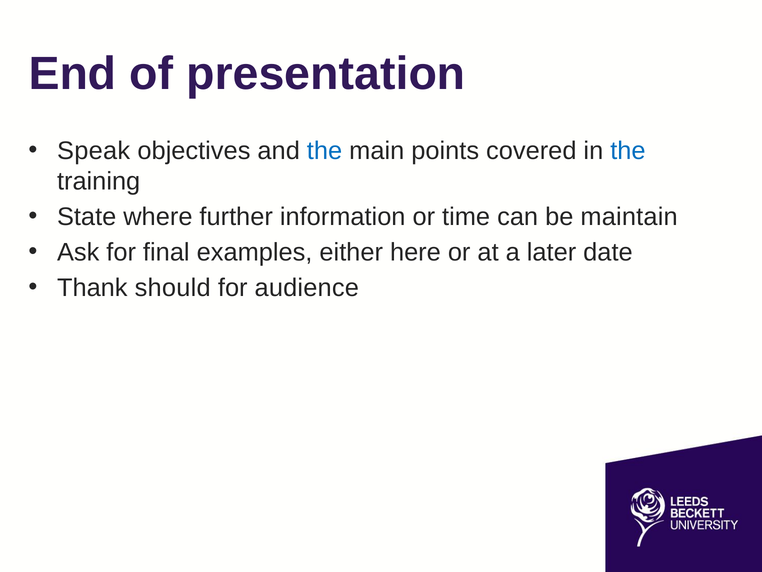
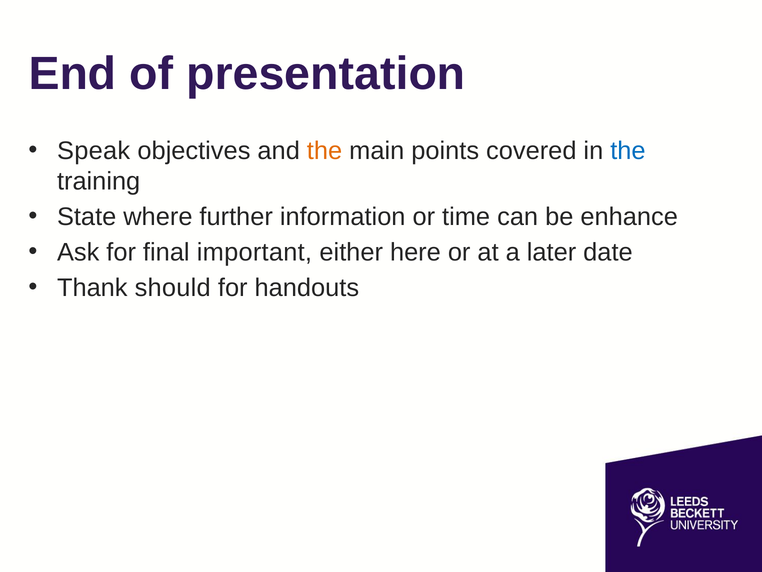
the colour: blue -> orange (325, 150)
maintain: maintain -> enhance (629, 217)
examples: examples -> important (254, 252)
audience: audience -> handouts (307, 288)
